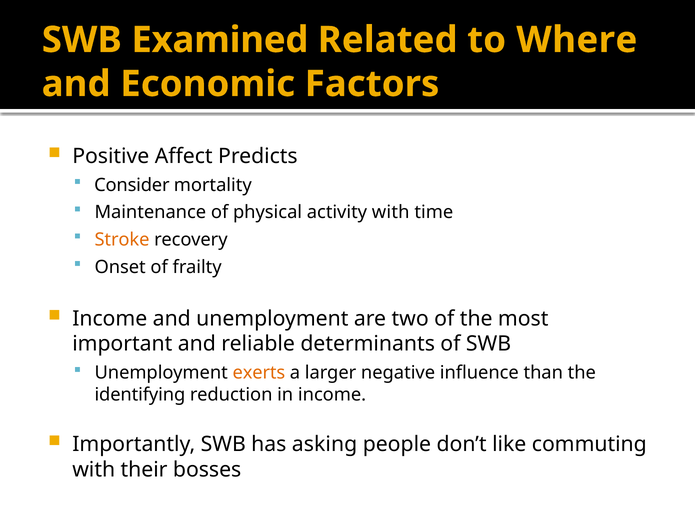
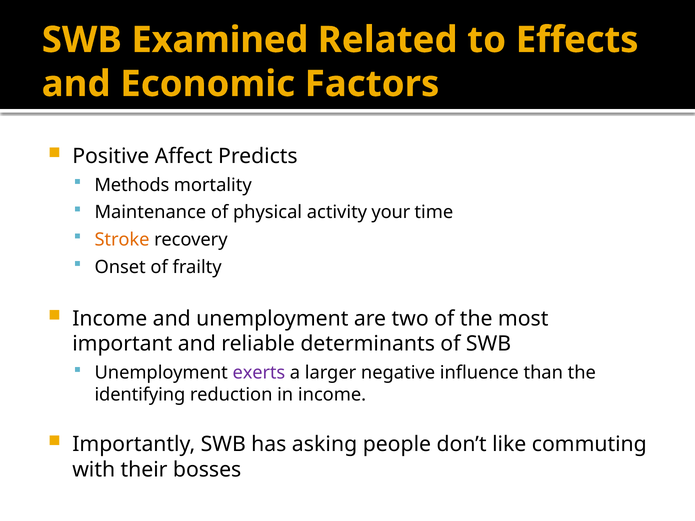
Where: Where -> Effects (577, 40)
Consider: Consider -> Methods (132, 185)
activity with: with -> your (391, 212)
exerts colour: orange -> purple (259, 373)
